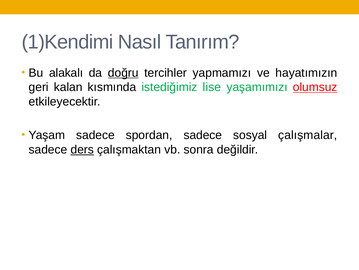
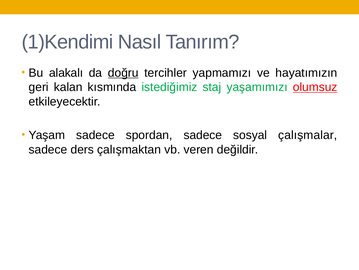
lise: lise -> staj (212, 87)
ders underline: present -> none (82, 149)
sonra: sonra -> veren (199, 149)
